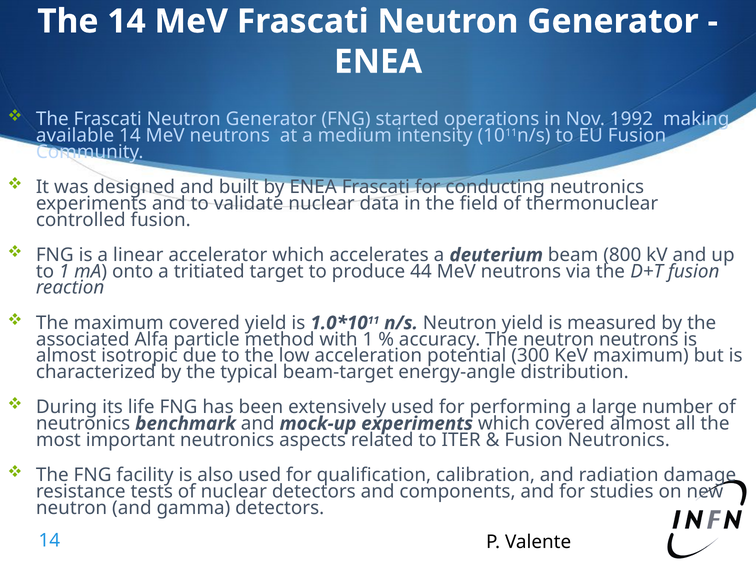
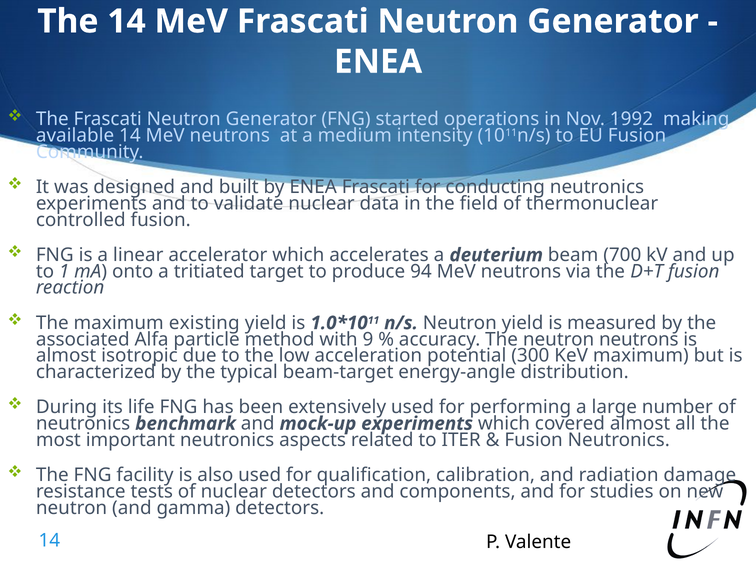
800: 800 -> 700 (622, 255)
44: 44 -> 94 (421, 271)
maximum covered: covered -> existing (204, 323)
with 1: 1 -> 9 (368, 339)
